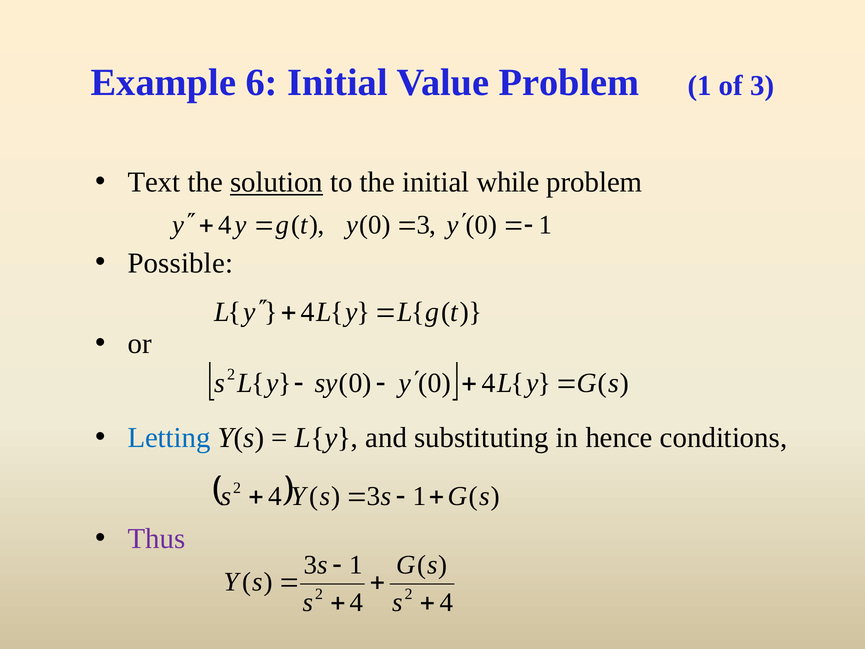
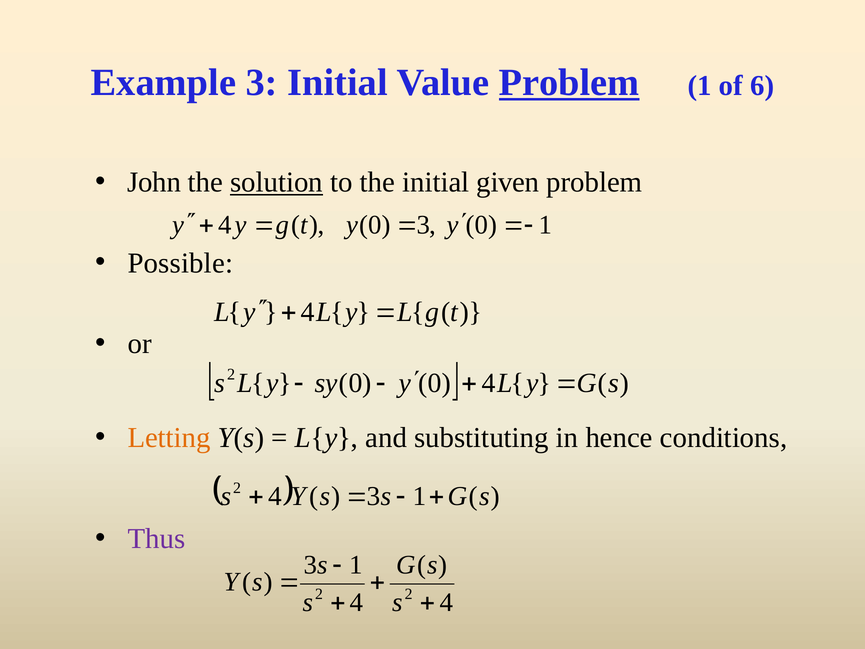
Example 6: 6 -> 3 (262, 83)
Problem underline: none -> present (569, 83)
of 3: 3 -> 6 (762, 86)
Text: Text -> John (154, 182)
while: while -> given (508, 182)
Letting colour: blue -> orange (169, 438)
